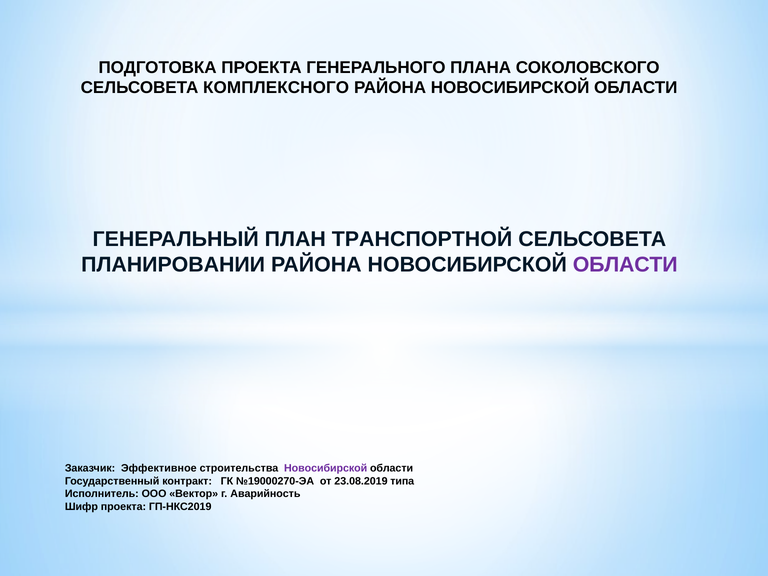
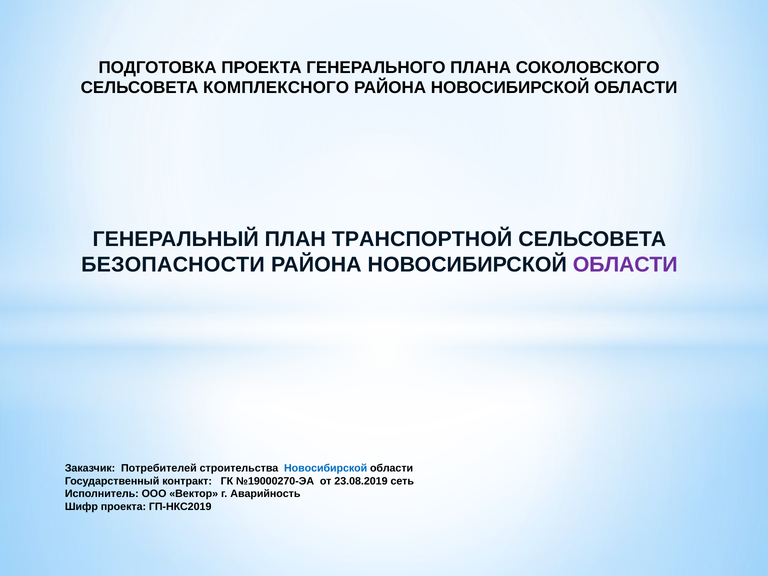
ПЛАНИРОВАНИИ: ПЛАНИРОВАНИИ -> БЕЗОПАСНОСТИ (173, 265)
Эффективное: Эффективное -> Потребителей (159, 468)
Новосибирской colour: purple -> blue (326, 468)
типа: типа -> сеть (402, 481)
